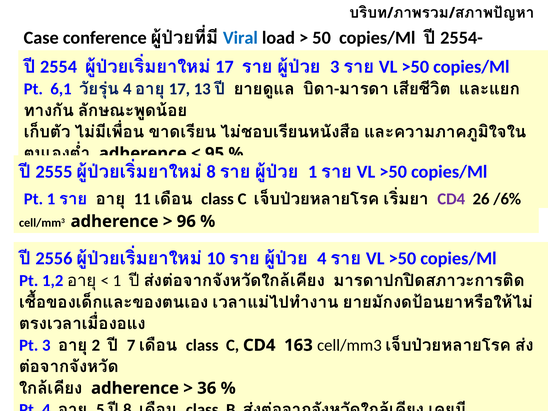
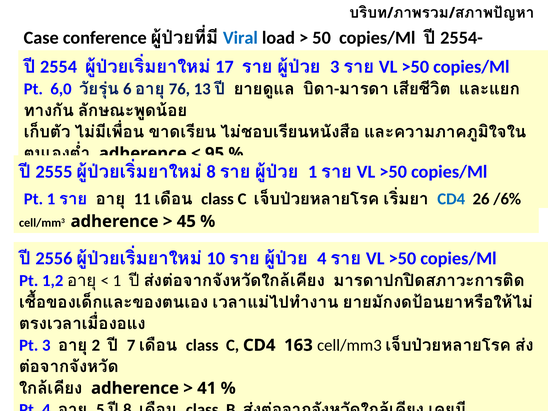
6,1: 6,1 -> 6,0 (61, 89)
4: 4 -> 6 (127, 89)
17: 17 -> 76 (179, 89)
CD4 colour: purple -> blue (451, 199)
96: 96 -> 45 (186, 221)
36: 36 -> 41 (207, 388)
